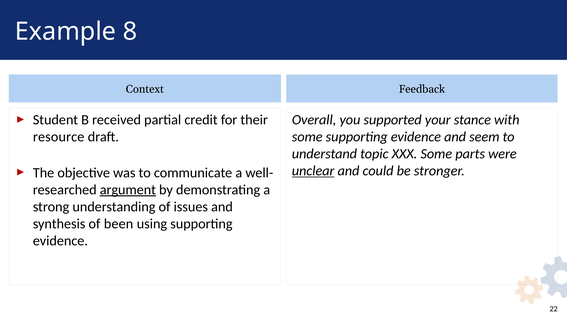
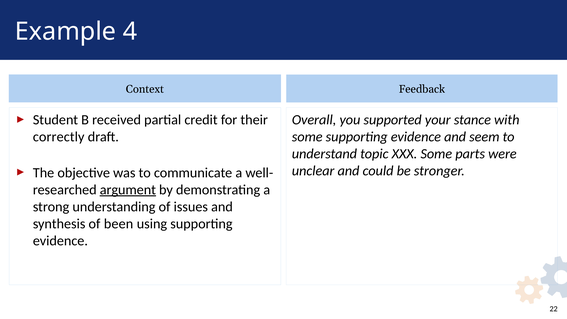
8: 8 -> 4 (130, 32)
resource: resource -> correctly (59, 137)
unclear underline: present -> none (313, 171)
